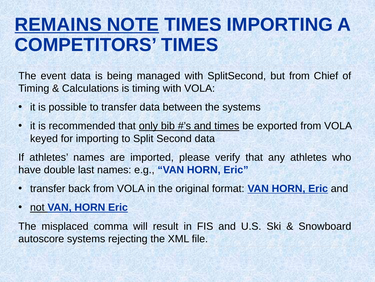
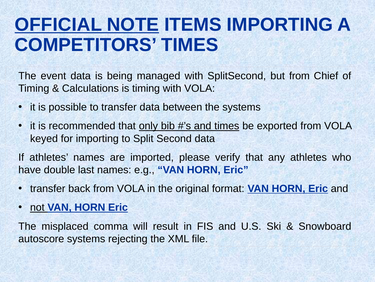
REMAINS: REMAINS -> OFFICIAL (58, 25)
NOTE TIMES: TIMES -> ITEMS (193, 25)
